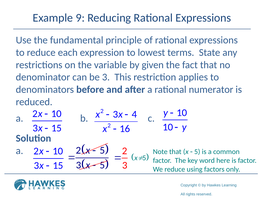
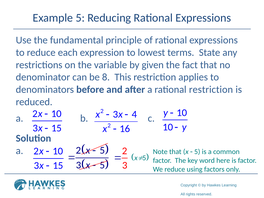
Example 9: 9 -> 5 (80, 18)
be 3: 3 -> 8 (106, 77)
rational numerator: numerator -> restriction (211, 90)
